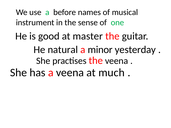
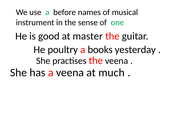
natural: natural -> poultry (63, 50)
minor: minor -> books (100, 50)
